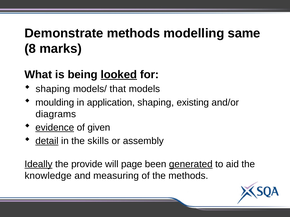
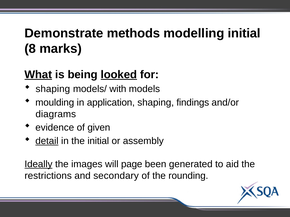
modelling same: same -> initial (244, 33)
What underline: none -> present (38, 75)
that: that -> with (118, 89)
existing: existing -> findings (193, 103)
evidence underline: present -> none (55, 128)
the skills: skills -> initial (98, 141)
provide: provide -> images (87, 165)
generated underline: present -> none (191, 165)
knowledge: knowledge -> restrictions (48, 176)
measuring: measuring -> secondary (116, 176)
the methods: methods -> rounding (188, 176)
